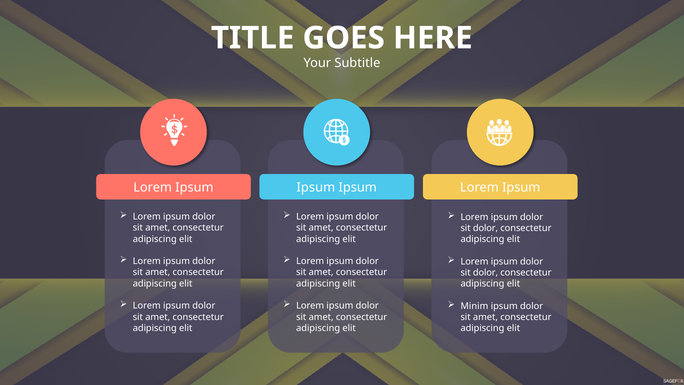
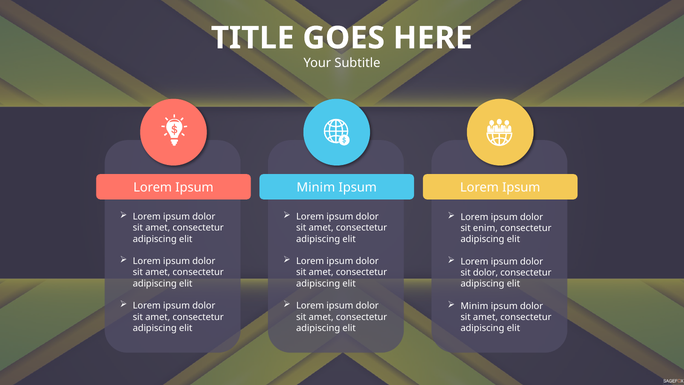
Lorem Ipsum Ipsum: Ipsum -> Minim (316, 187)
dolor: dolor -> enim (485, 228)
